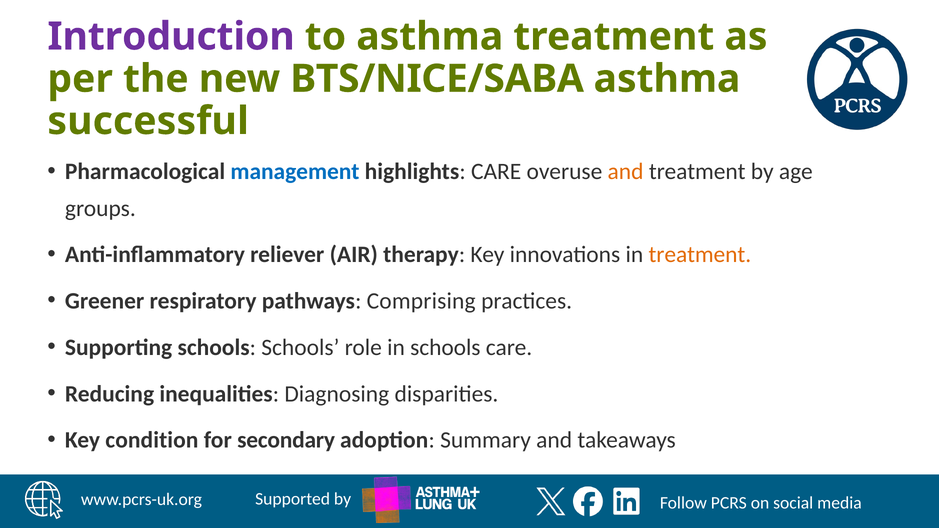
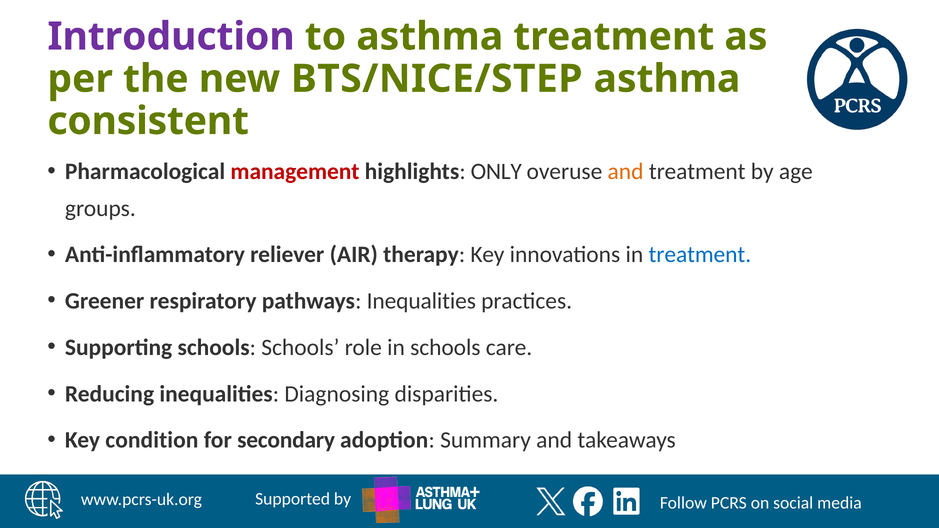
BTS/NICE/SABA: BTS/NICE/SABA -> BTS/NICE/STEP (437, 79)
successful: successful -> consistent (148, 121)
management colour: blue -> red (295, 172)
highlights CARE: CARE -> ONLY (496, 172)
treatment colour: orange -> blue (700, 255)
pathways Comprising: Comprising -> Inequalities (421, 301)
